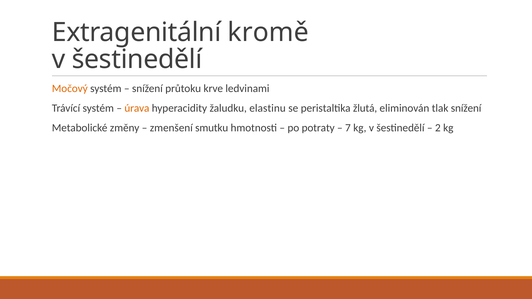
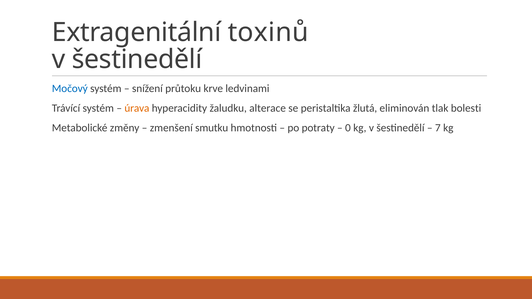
kromě: kromě -> toxinů (268, 32)
Močový colour: orange -> blue (70, 88)
elastinu: elastinu -> alterace (268, 108)
tlak snížení: snížení -> bolesti (466, 108)
7: 7 -> 0 (348, 128)
2: 2 -> 7 (438, 128)
